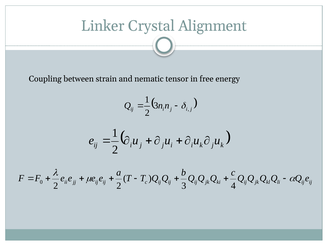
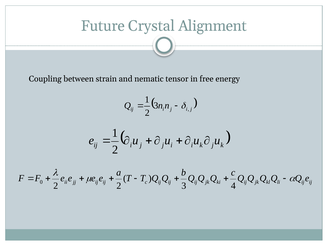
Linker: Linker -> Future (103, 26)
